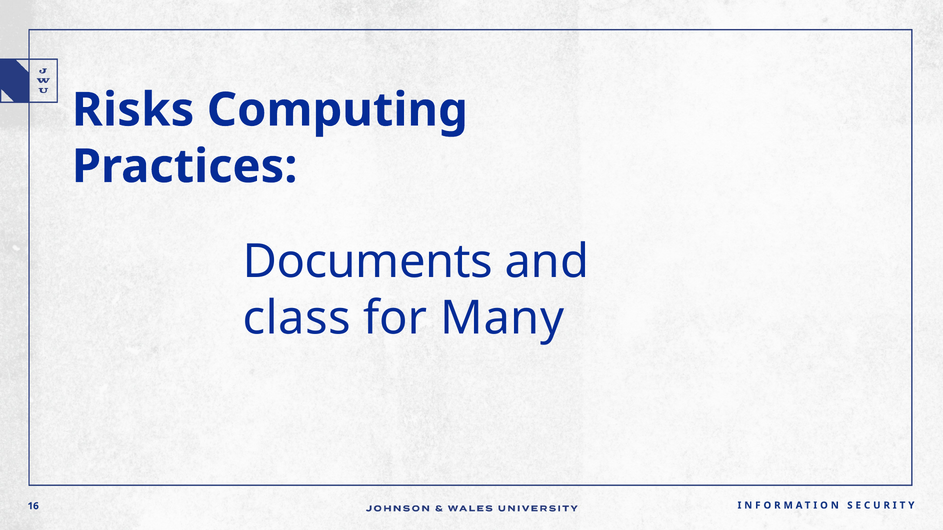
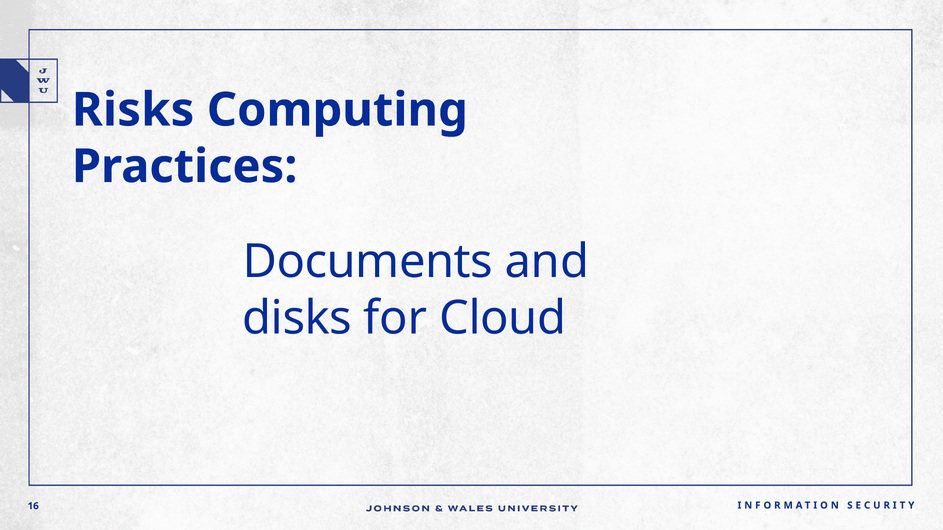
class: class -> disks (297, 319)
Many: Many -> Cloud (503, 319)
